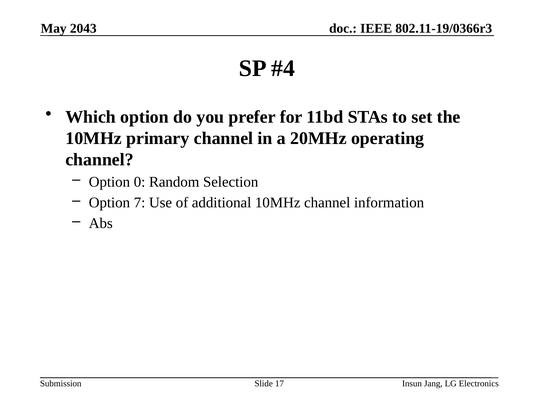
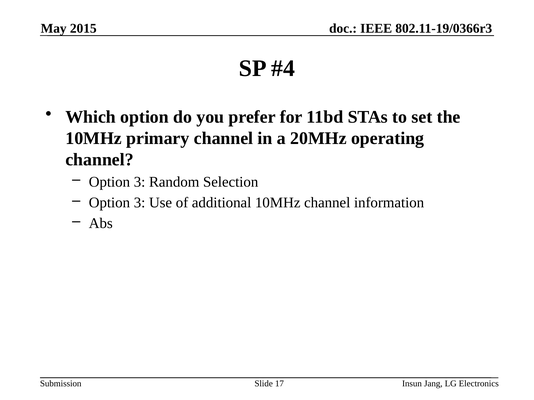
2043: 2043 -> 2015 (83, 28)
0: 0 -> 3 (140, 182)
7: 7 -> 3 (140, 203)
